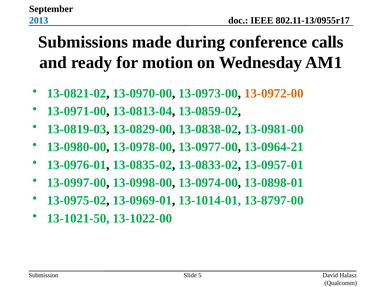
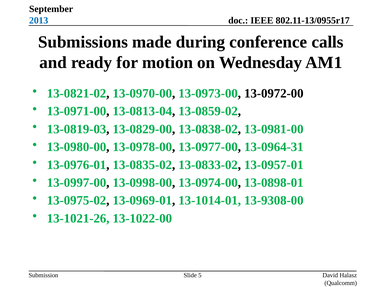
13-0972-00 colour: orange -> black (274, 93)
13-0964-21: 13-0964-21 -> 13-0964-31 (274, 147)
13-8797-00: 13-8797-00 -> 13-9308-00 (274, 200)
13-1021-50: 13-1021-50 -> 13-1021-26 (78, 218)
